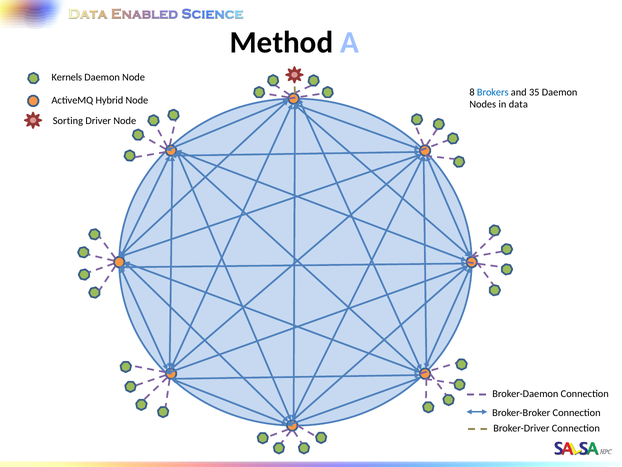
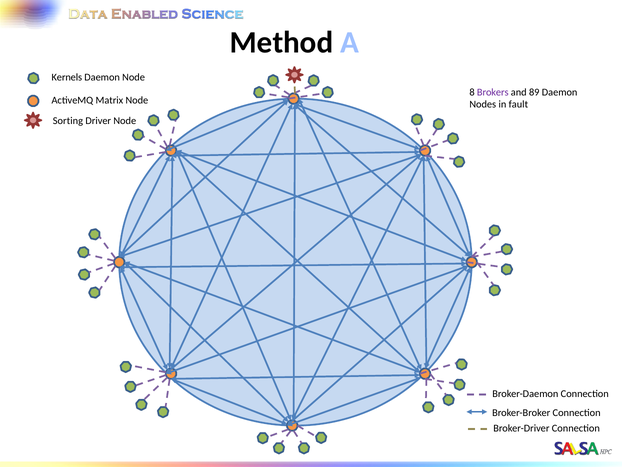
Brokers colour: blue -> purple (493, 92)
35: 35 -> 89 (534, 92)
Hybrid: Hybrid -> Matrix (109, 100)
data: data -> fault (518, 104)
